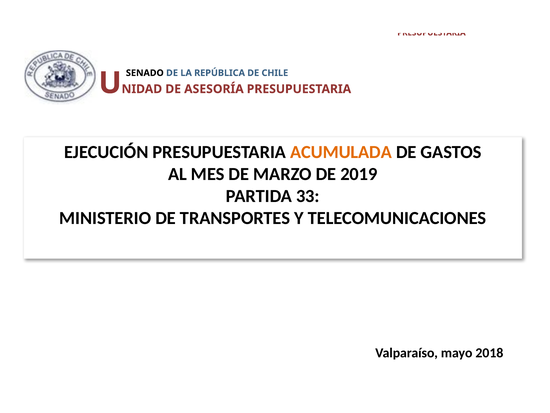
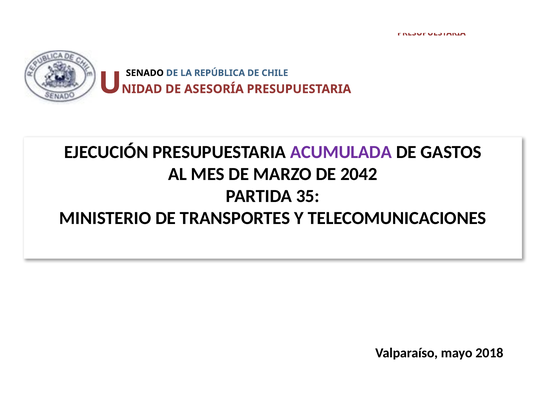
ACUMULADA colour: orange -> purple (341, 152)
2019: 2019 -> 2042 (359, 174)
33: 33 -> 35 (308, 196)
